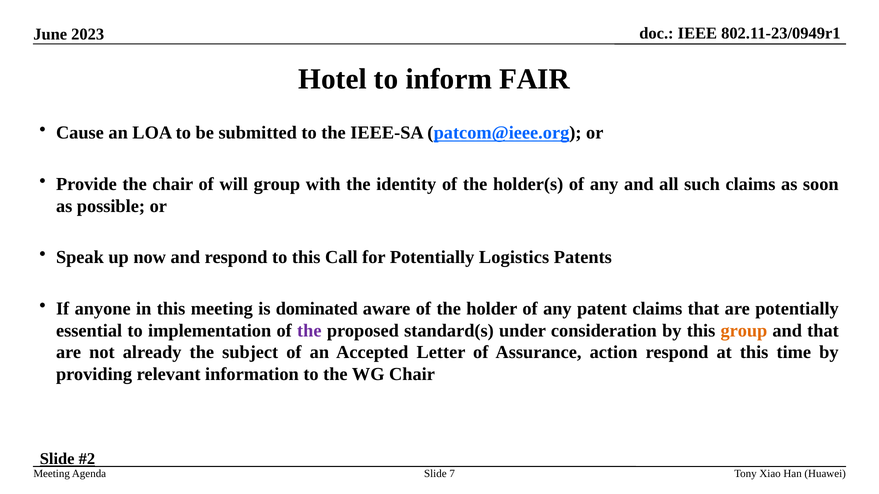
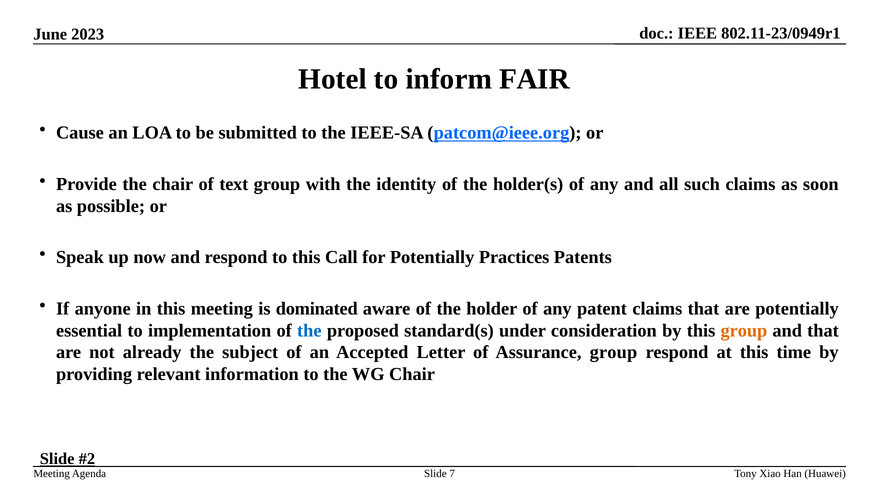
will: will -> text (234, 184)
Logistics: Logistics -> Practices (514, 257)
the colour: purple -> blue (309, 331)
Assurance action: action -> group (613, 353)
